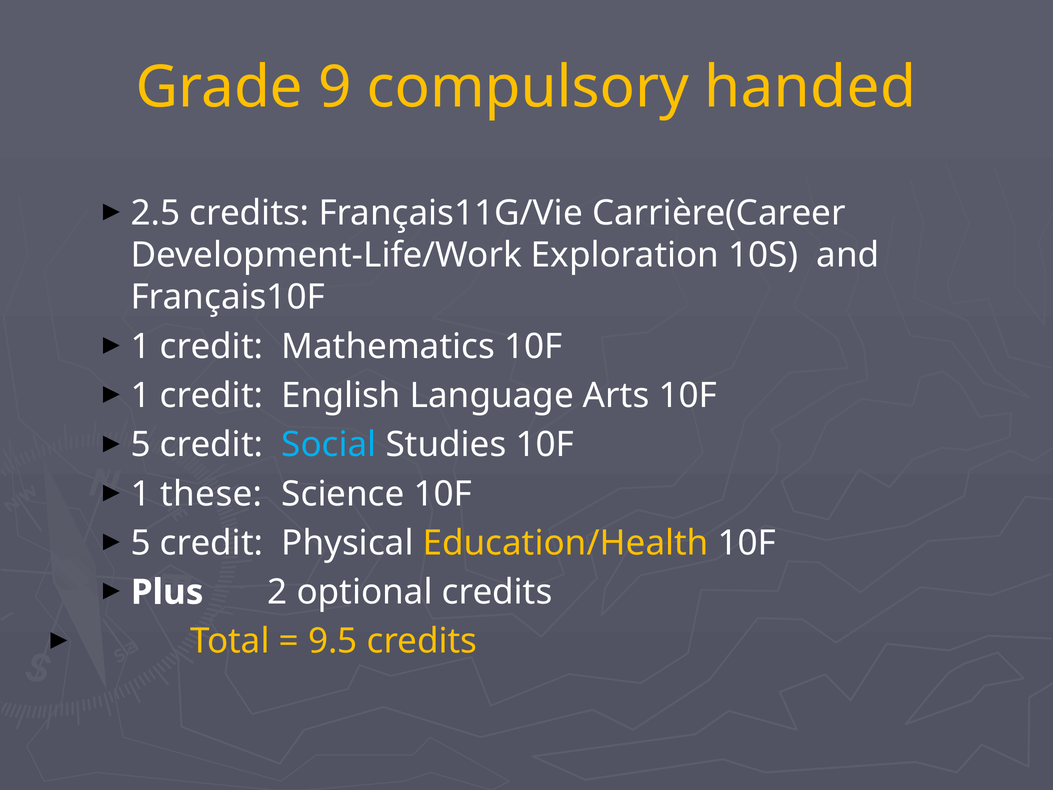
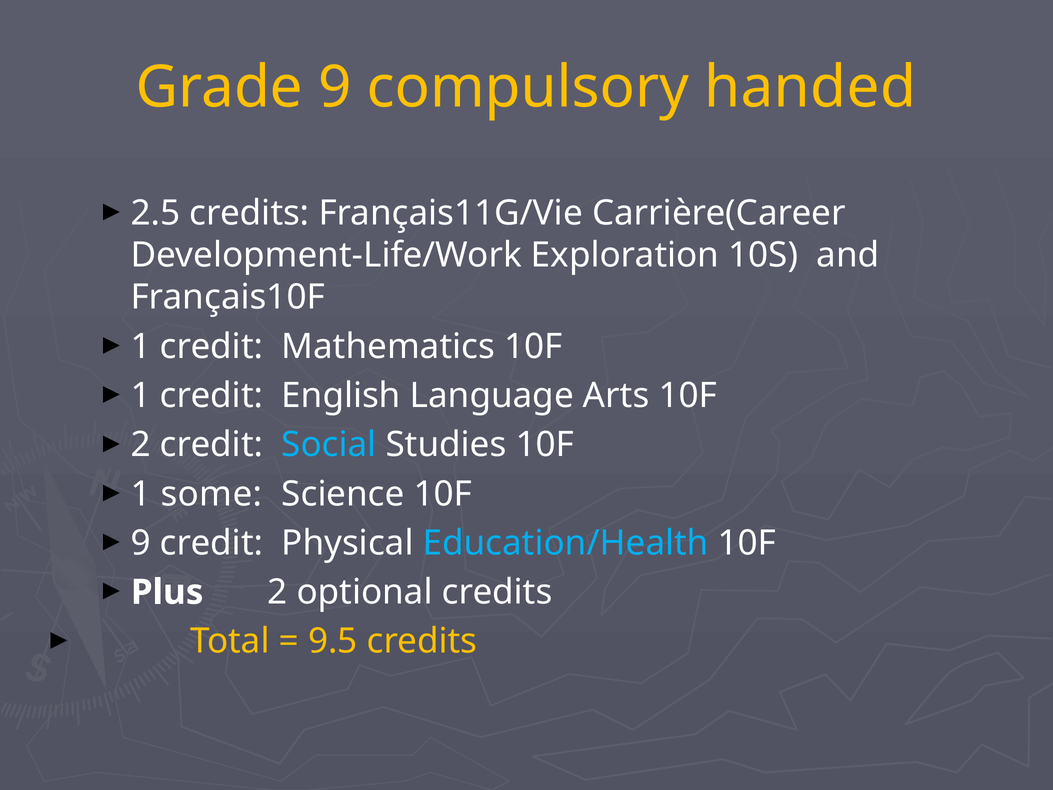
5: 5 -> 2 (141, 445)
these: these -> some (211, 494)
5: 5 -> 9 (141, 543)
Education/Health colour: yellow -> light blue (566, 543)
